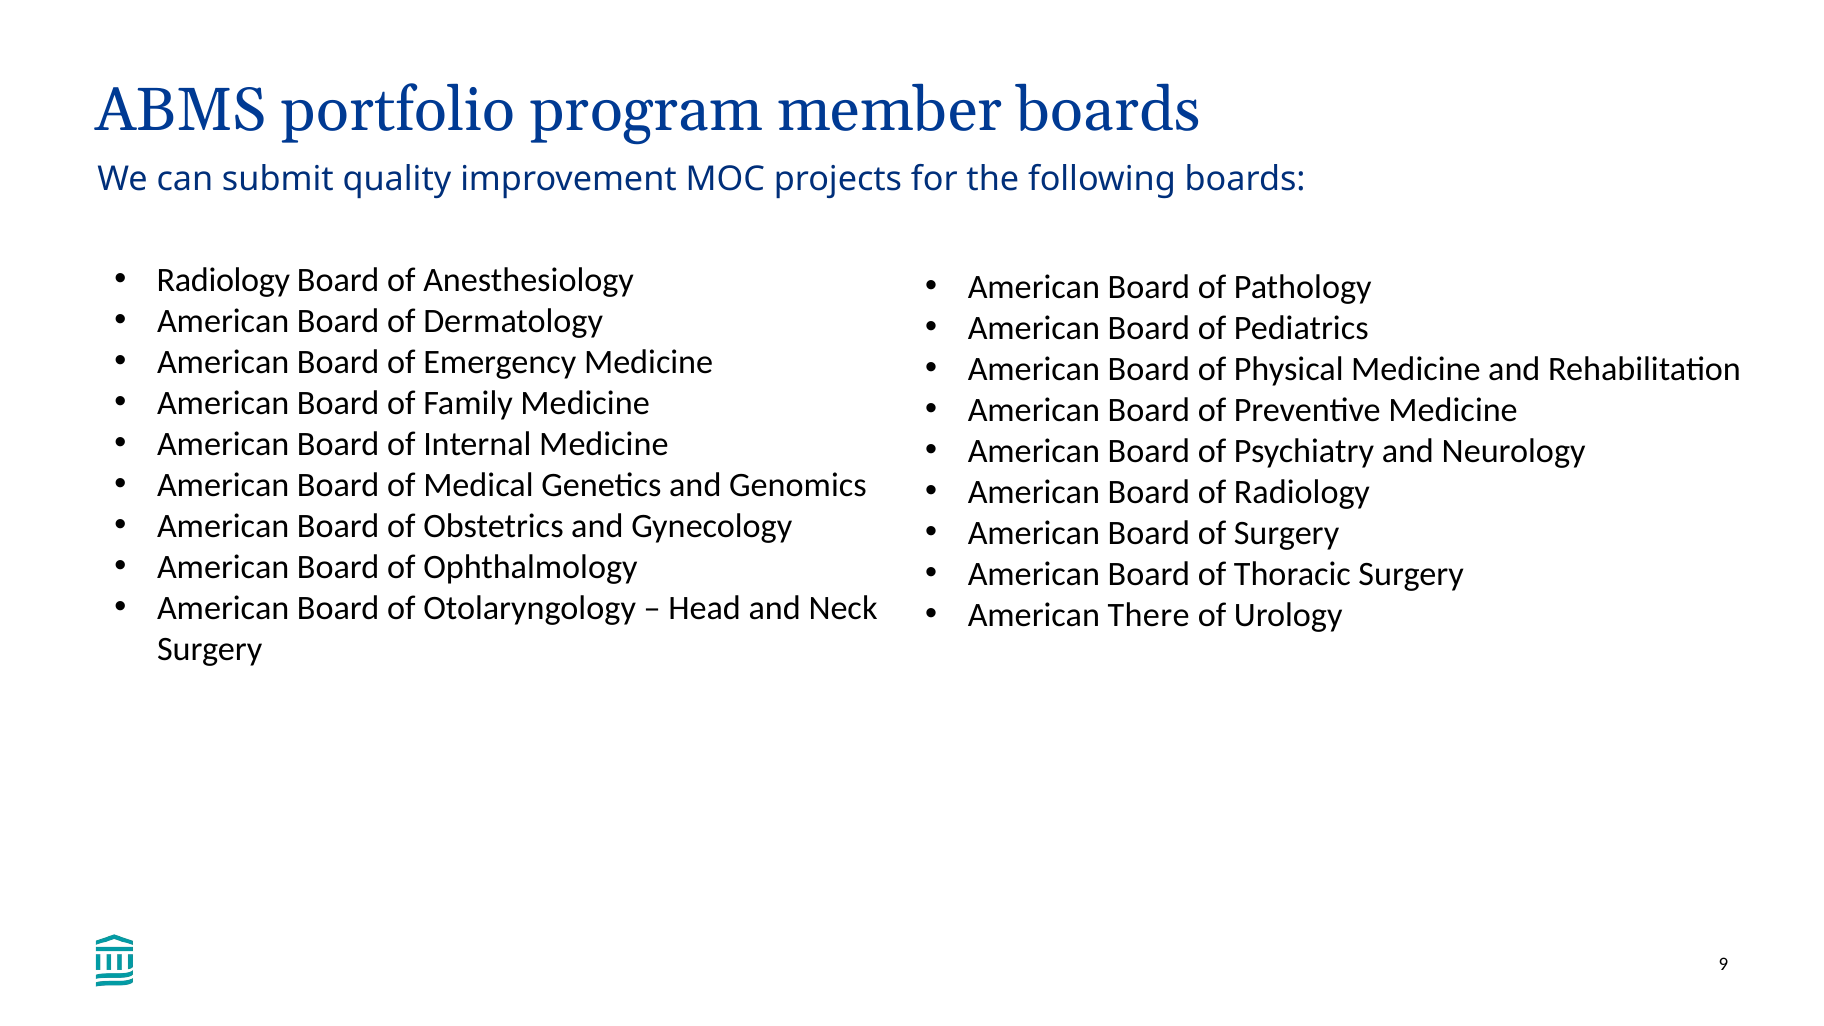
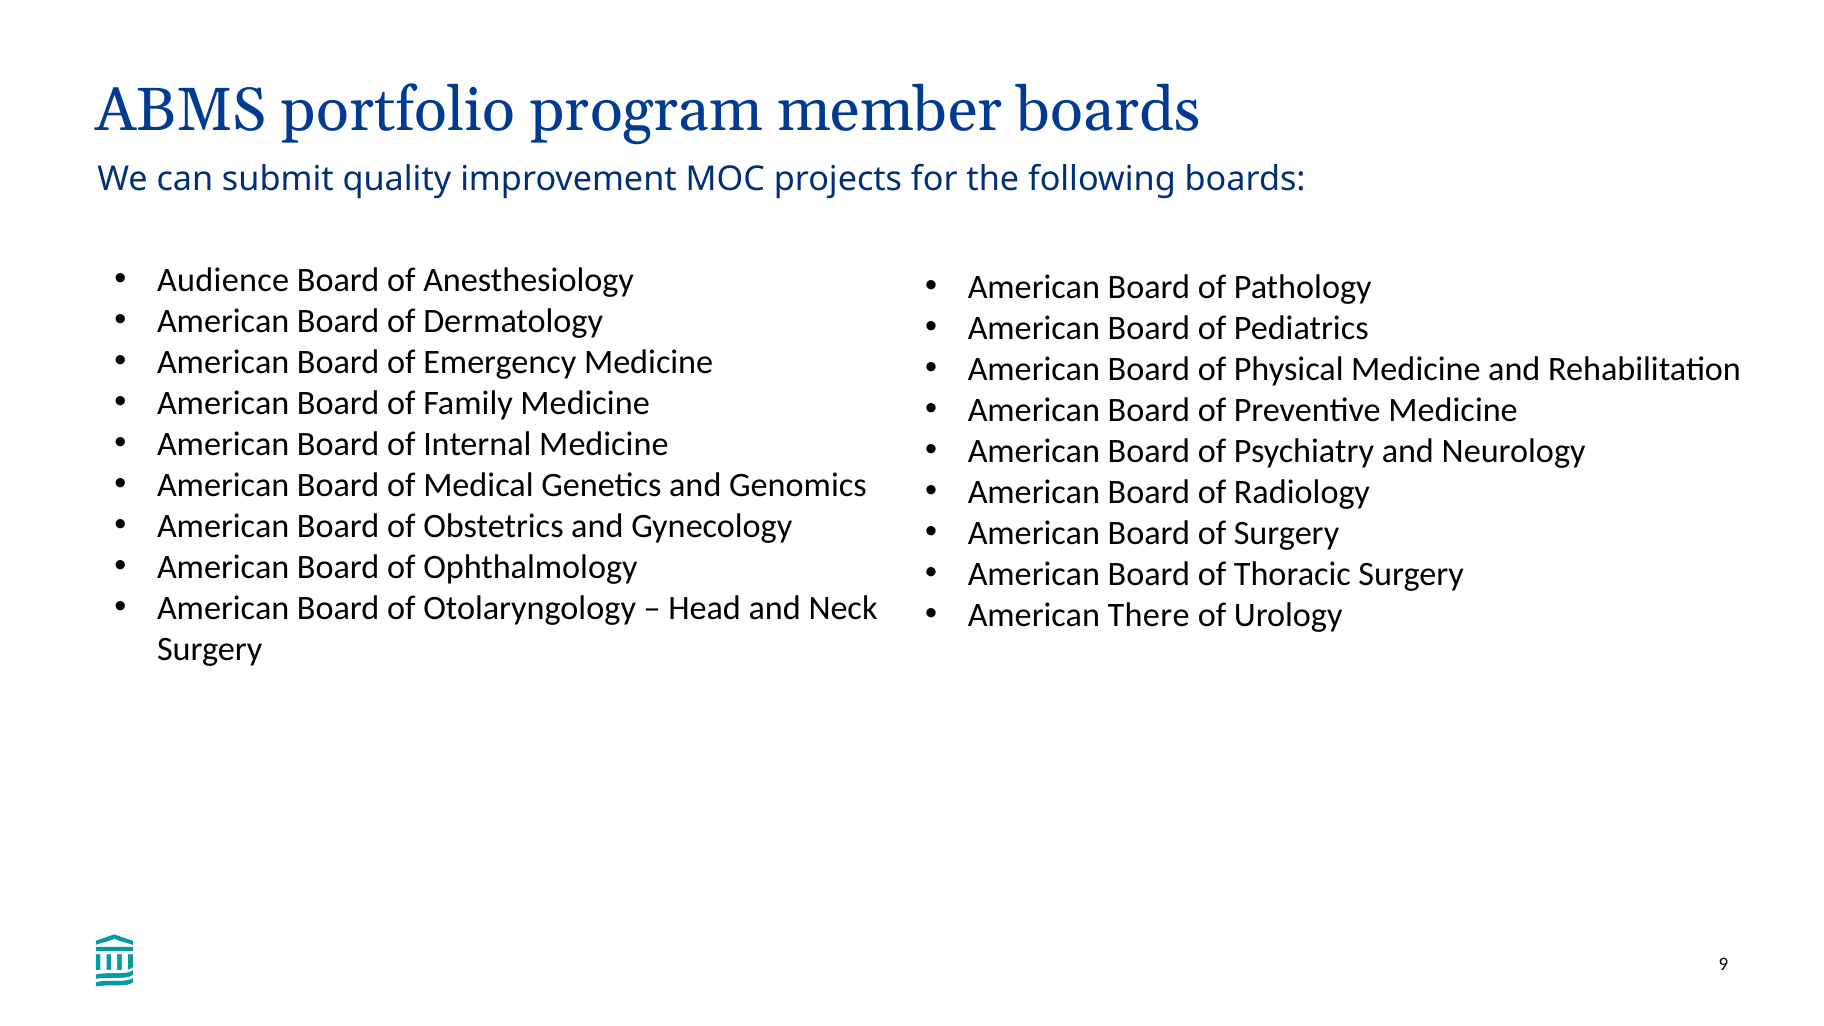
Radiology: Radiology -> Audience (223, 280)
